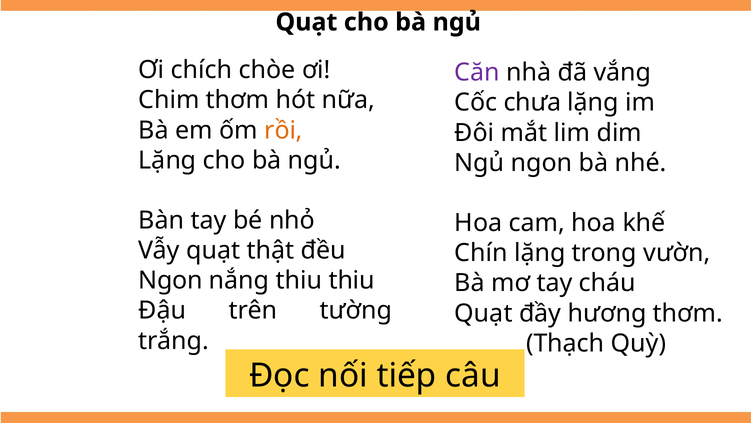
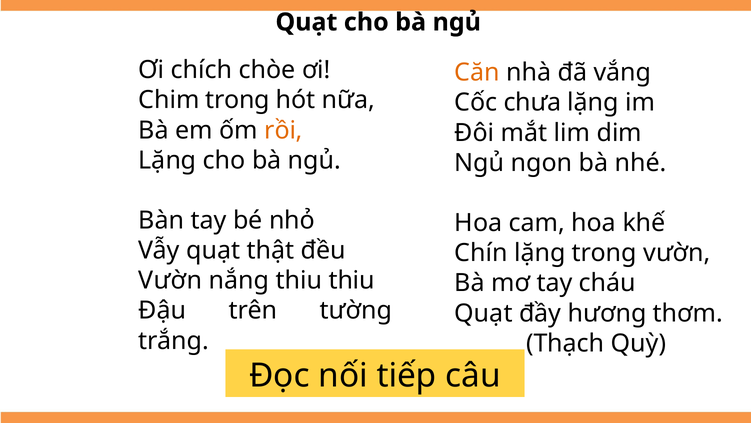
Căn colour: purple -> orange (477, 73)
Chim thơm: thơm -> trong (238, 100)
Ngon: Ngon -> Vườn (170, 280)
